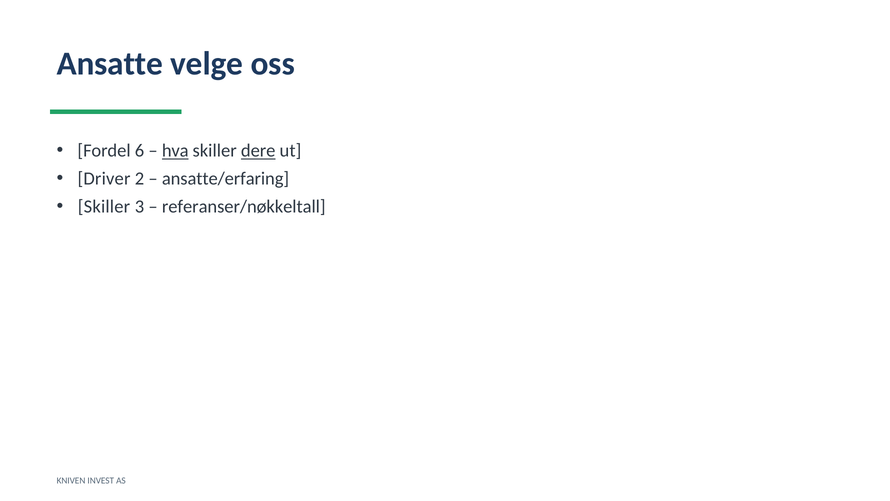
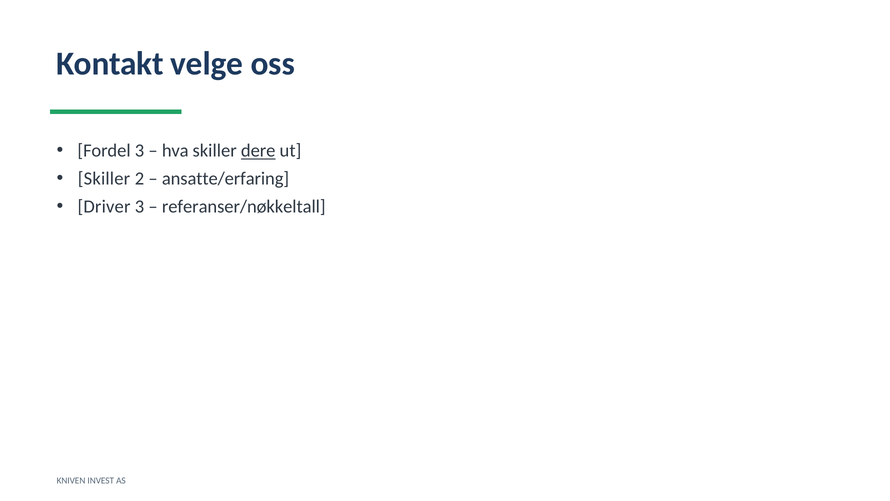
Ansatte: Ansatte -> Kontakt (110, 64)
Fordel 6: 6 -> 3 (140, 151)
hva underline: present -> none (175, 151)
Driver: Driver -> Skiller (104, 179)
Skiller: Skiller -> Driver (104, 206)
